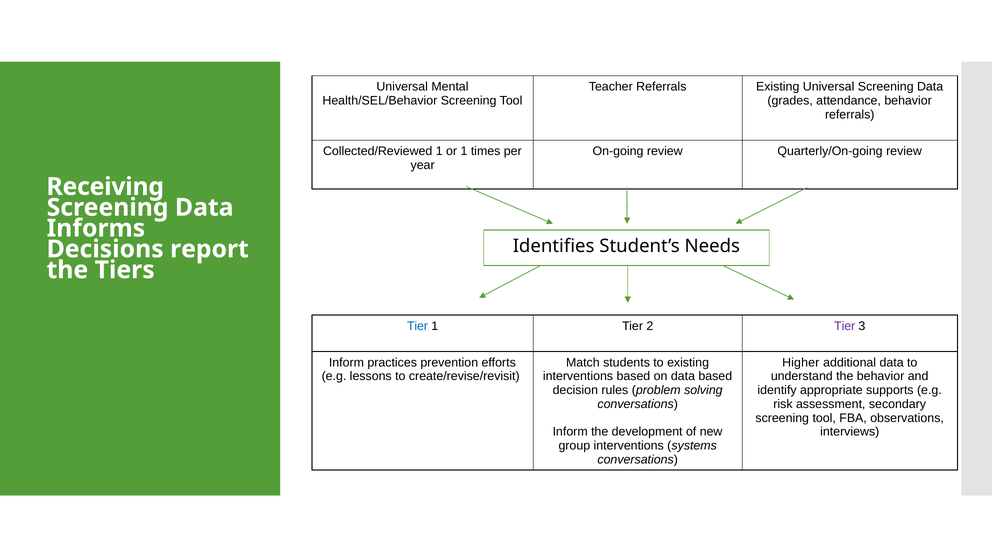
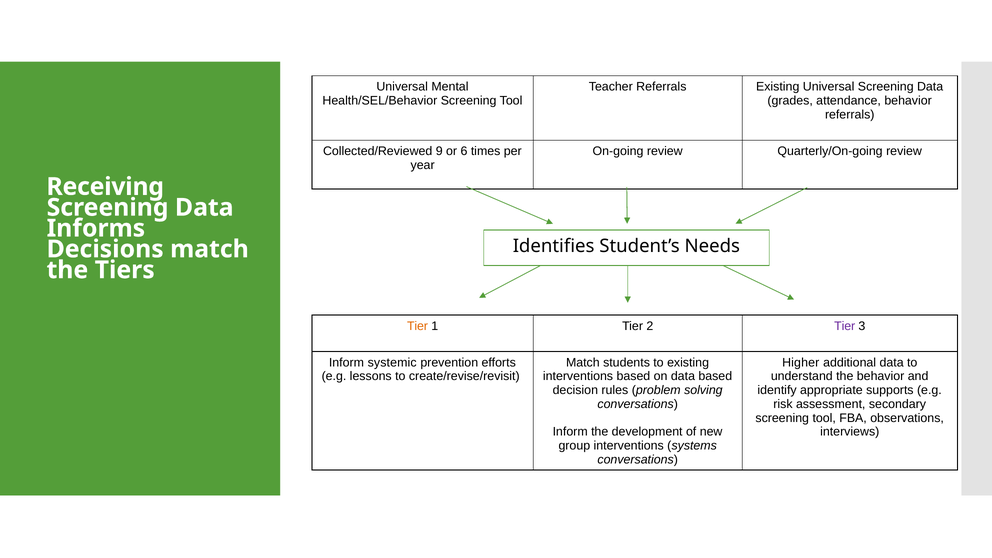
Collected/Reviewed 1: 1 -> 9 (439, 151)
or 1: 1 -> 6 (464, 151)
Decisions report: report -> match (209, 249)
Tier colour: blue -> orange (418, 326)
practices: practices -> systemic (392, 362)
